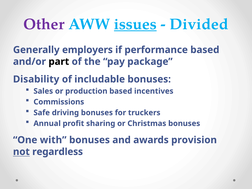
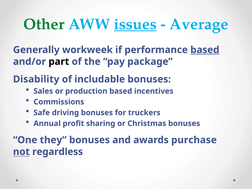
Other colour: purple -> green (44, 24)
Divided: Divided -> Average (199, 24)
employers: employers -> workweek (87, 50)
based underline: none -> present (205, 50)
with: with -> they (53, 140)
provision: provision -> purchase (194, 140)
